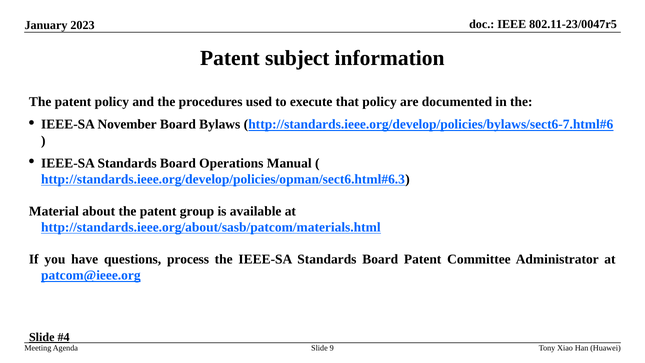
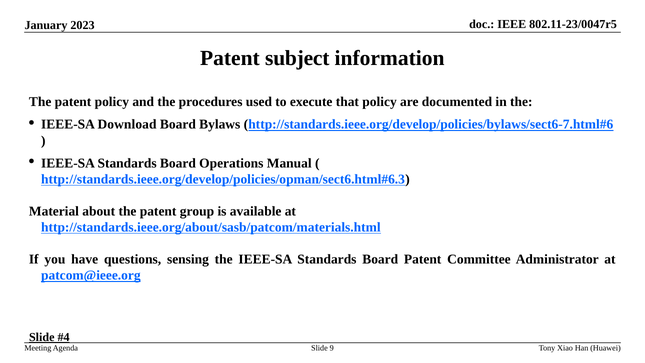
November: November -> Download (127, 124)
process: process -> sensing (188, 259)
